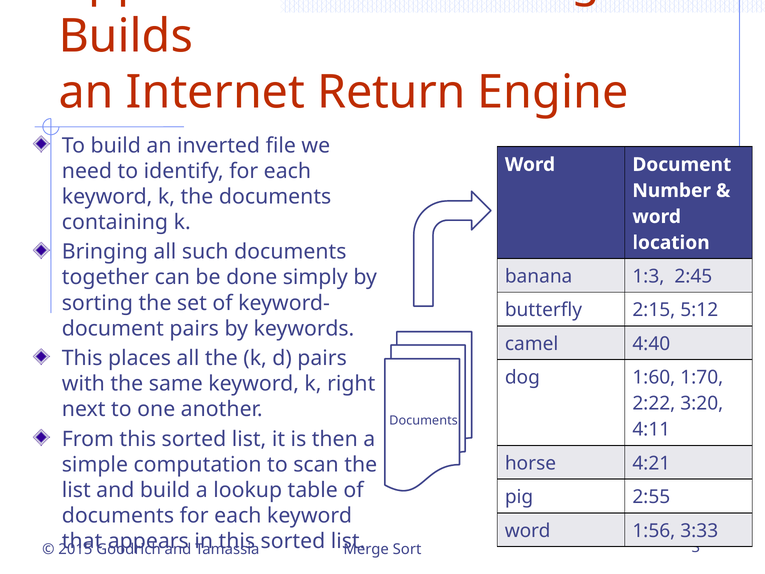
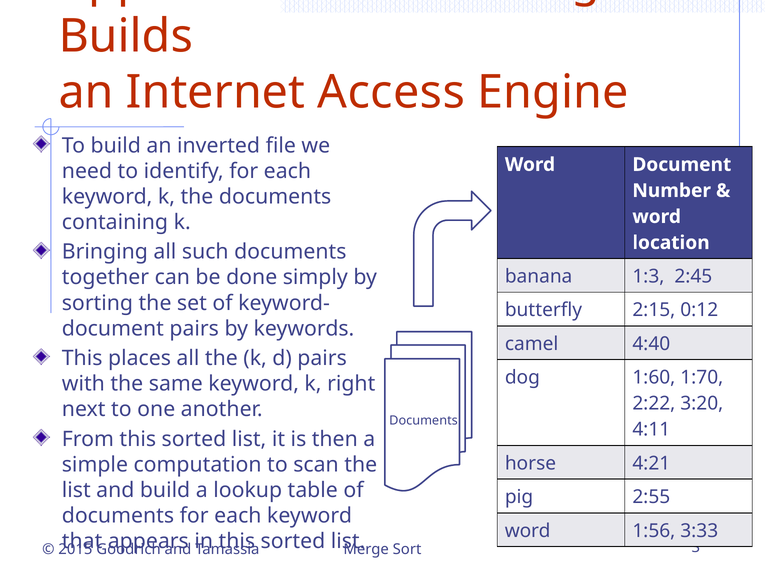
Return: Return -> Access (391, 93)
5:12: 5:12 -> 0:12 (699, 310)
